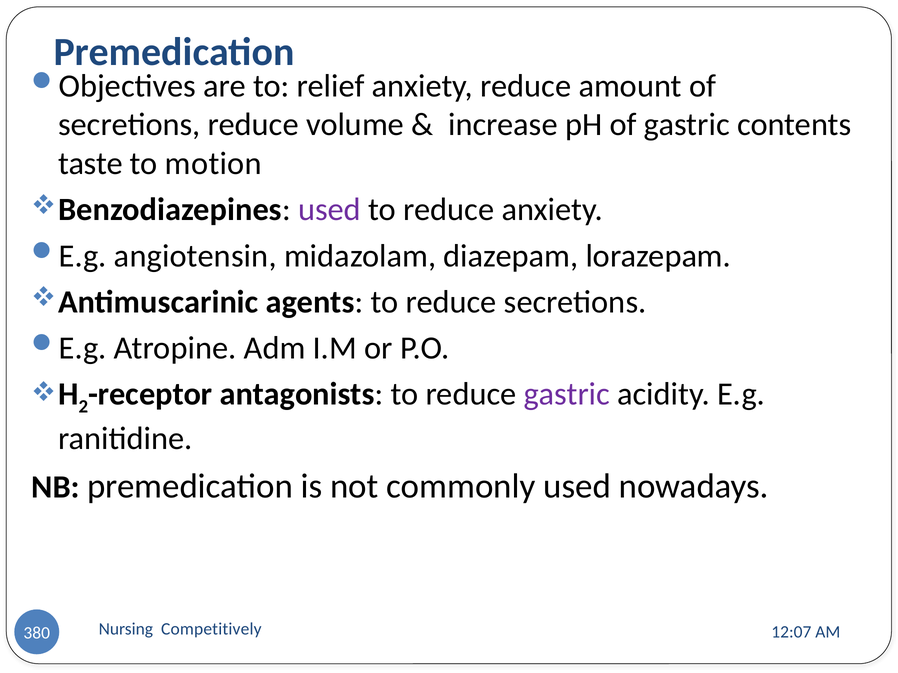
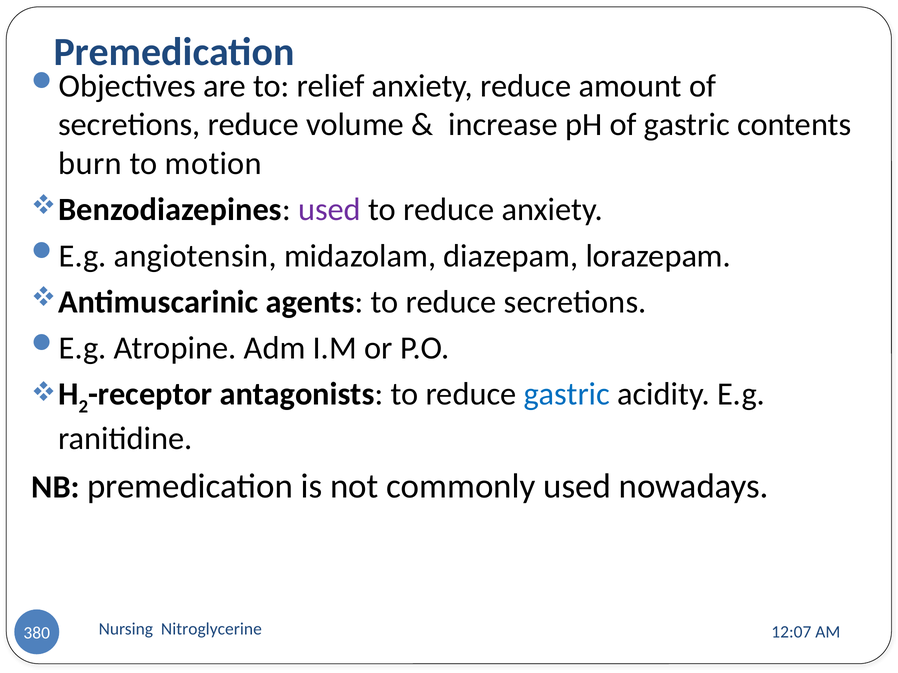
taste: taste -> burn (90, 164)
gastric colour: purple -> blue (567, 394)
Competitively: Competitively -> Nitroglycerine (211, 630)
